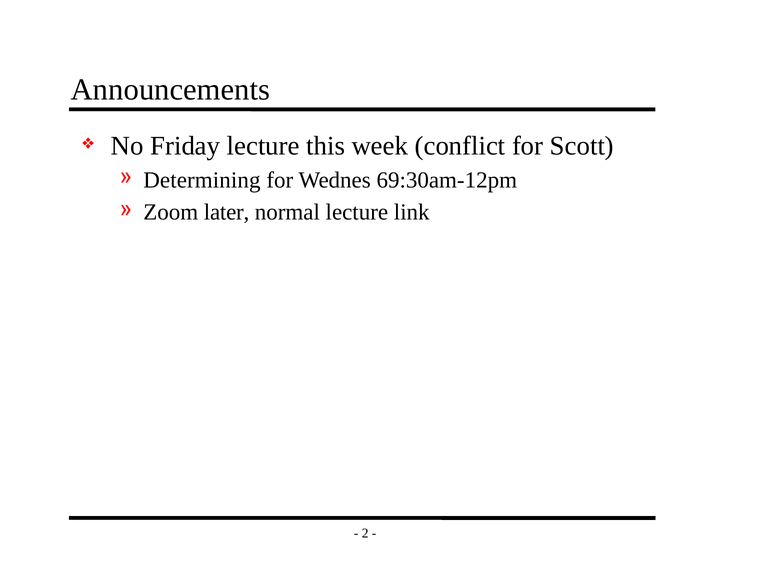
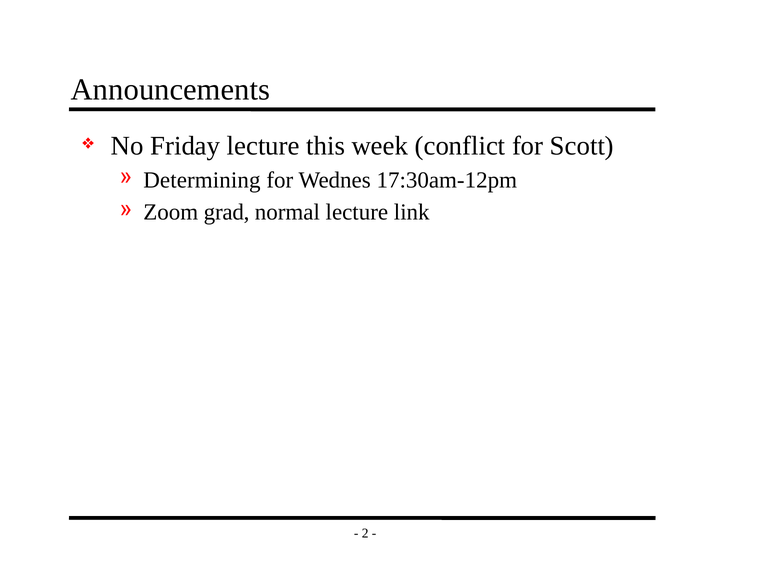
69:30am-12pm: 69:30am-12pm -> 17:30am-12pm (447, 180)
later: later -> grad (227, 212)
